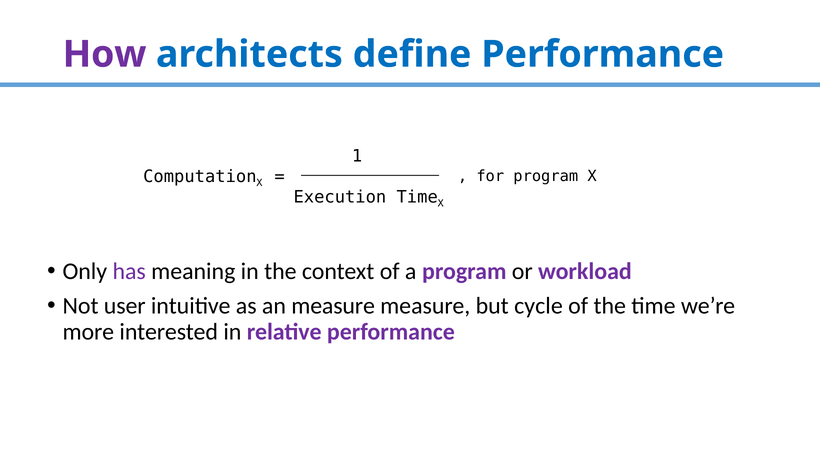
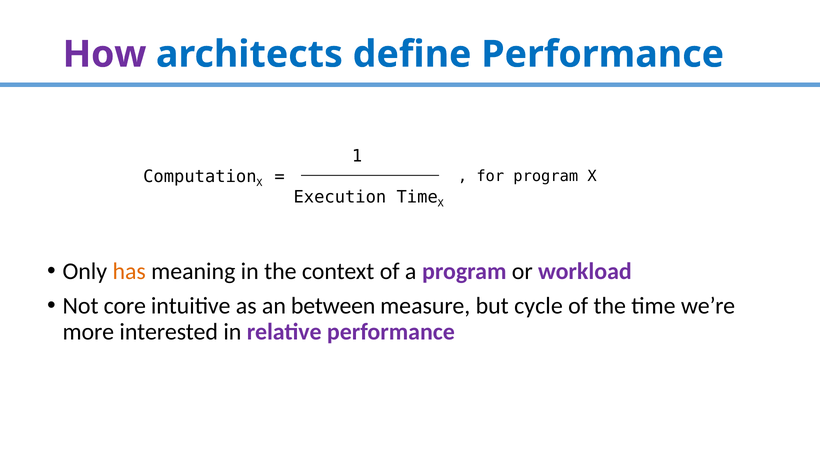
has colour: purple -> orange (129, 272)
user: user -> core (125, 306)
an measure: measure -> between (333, 306)
